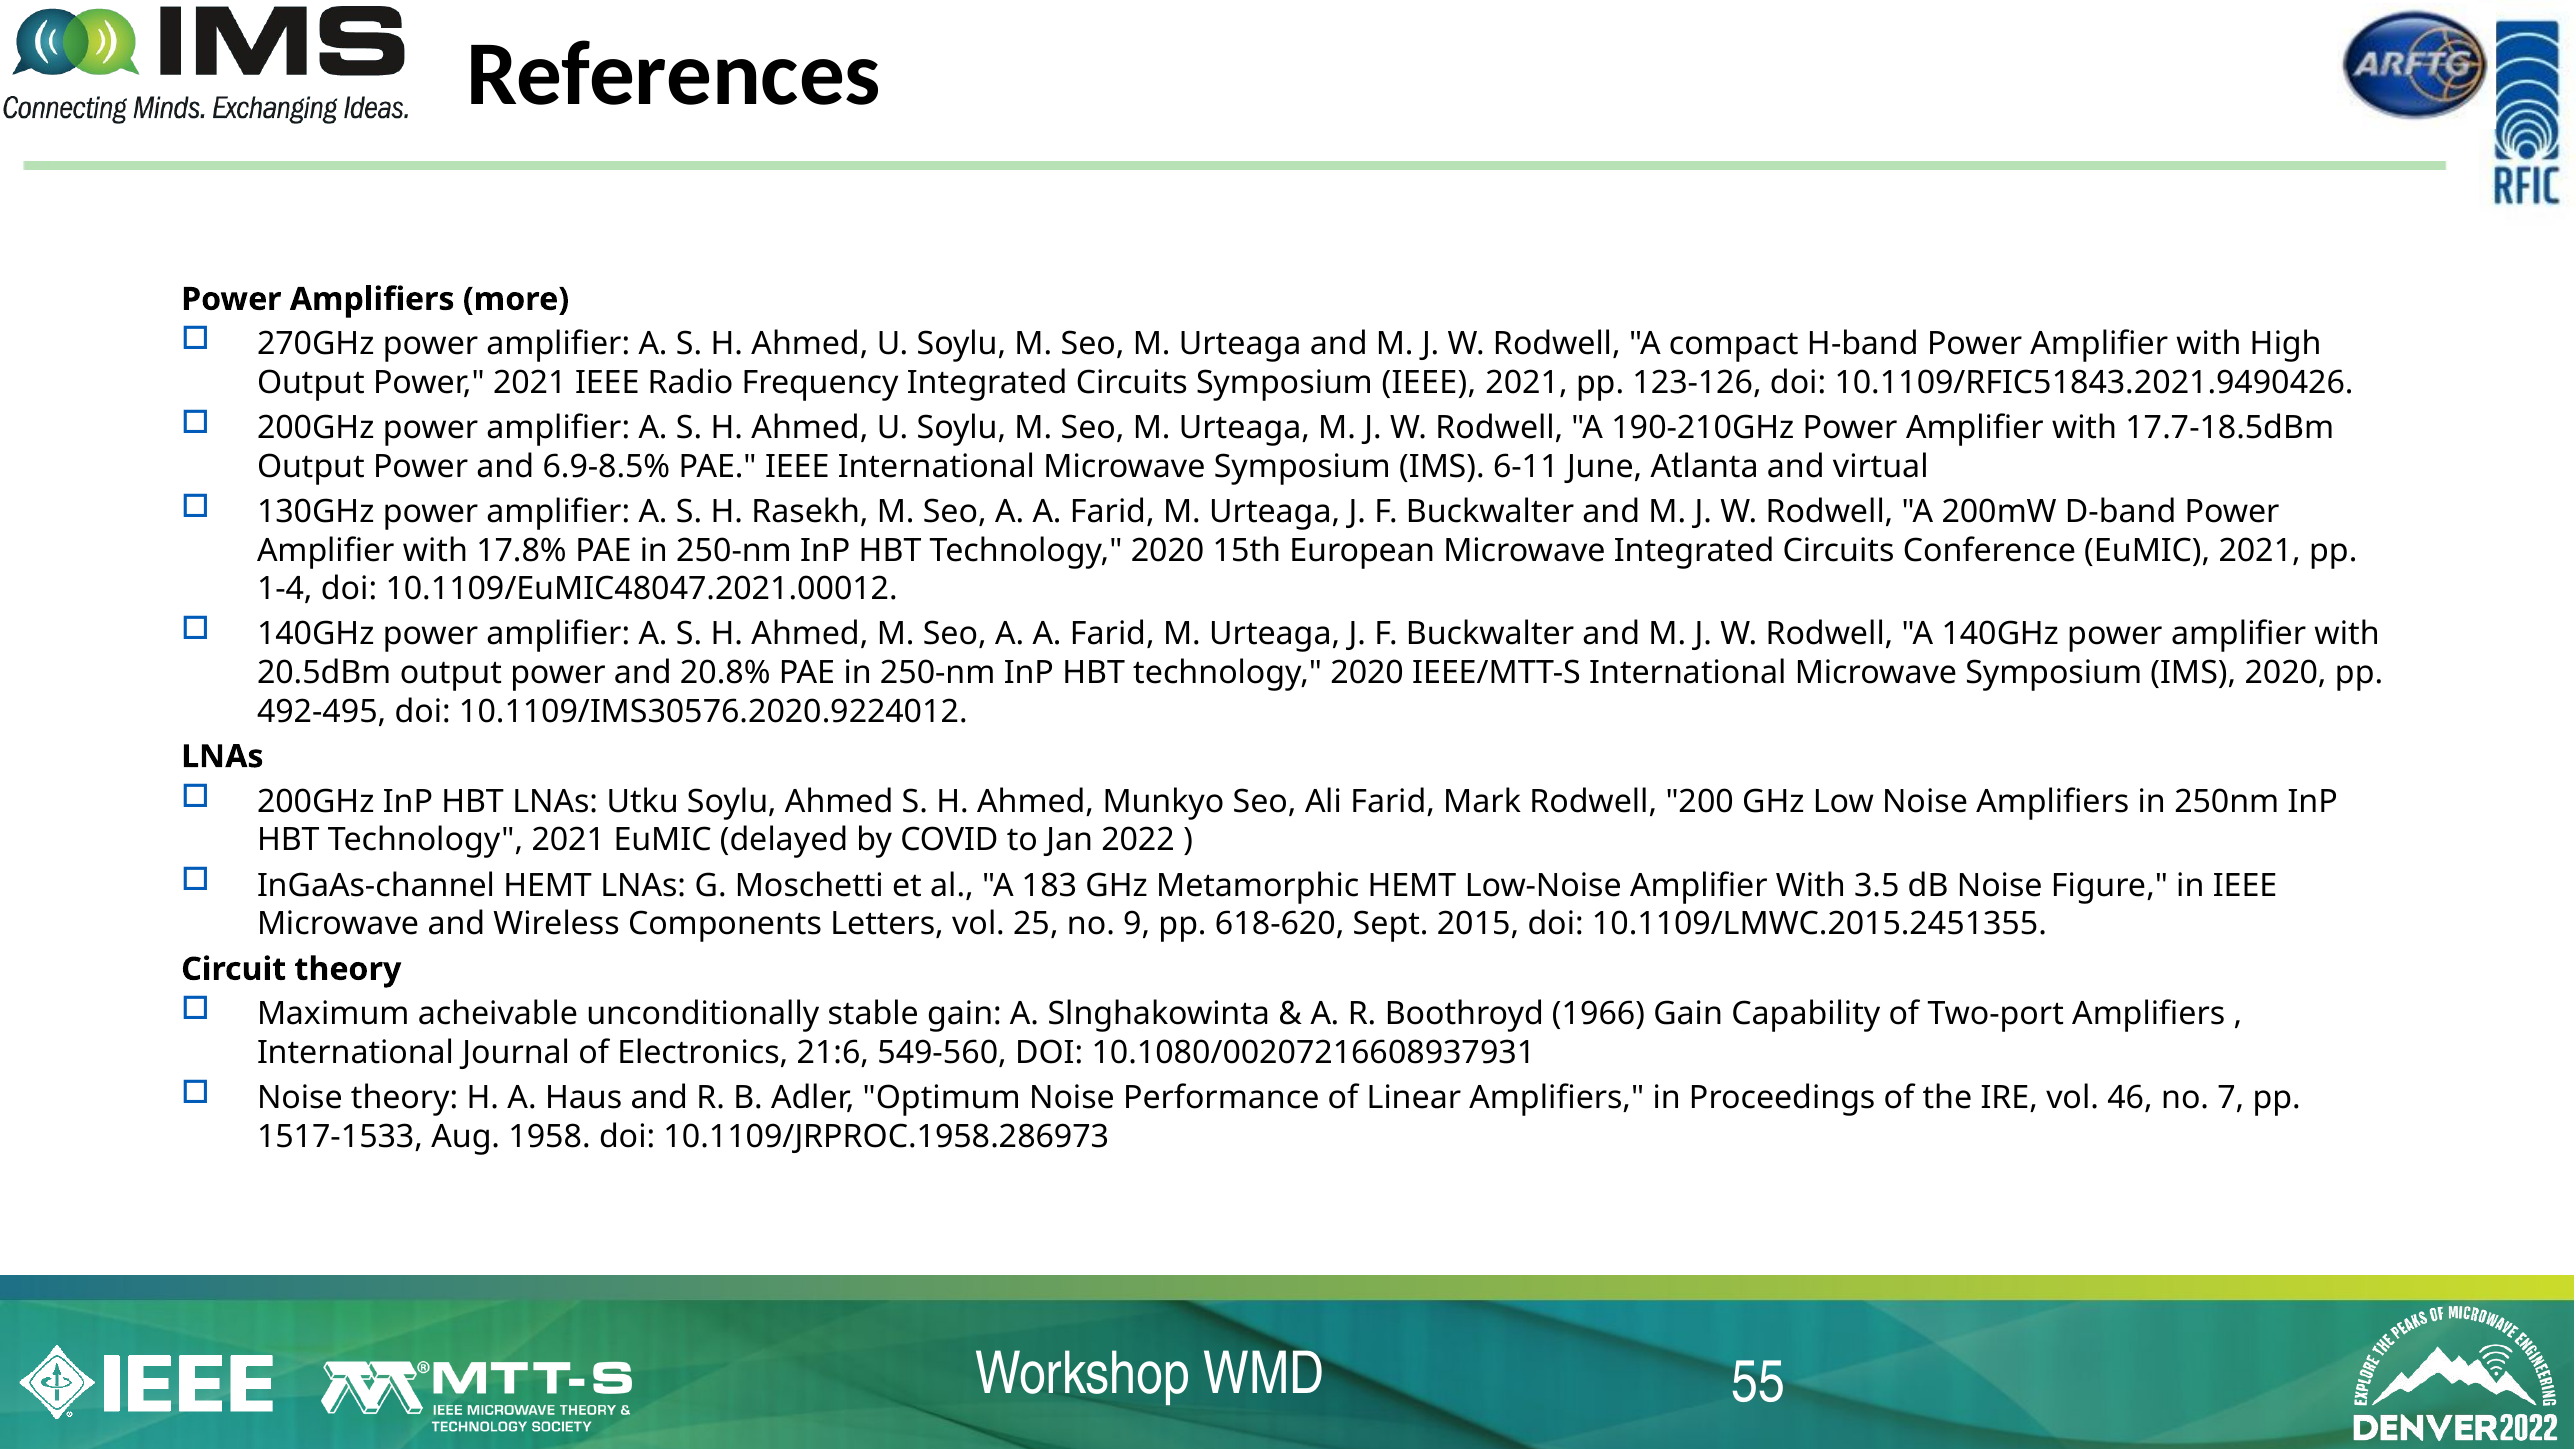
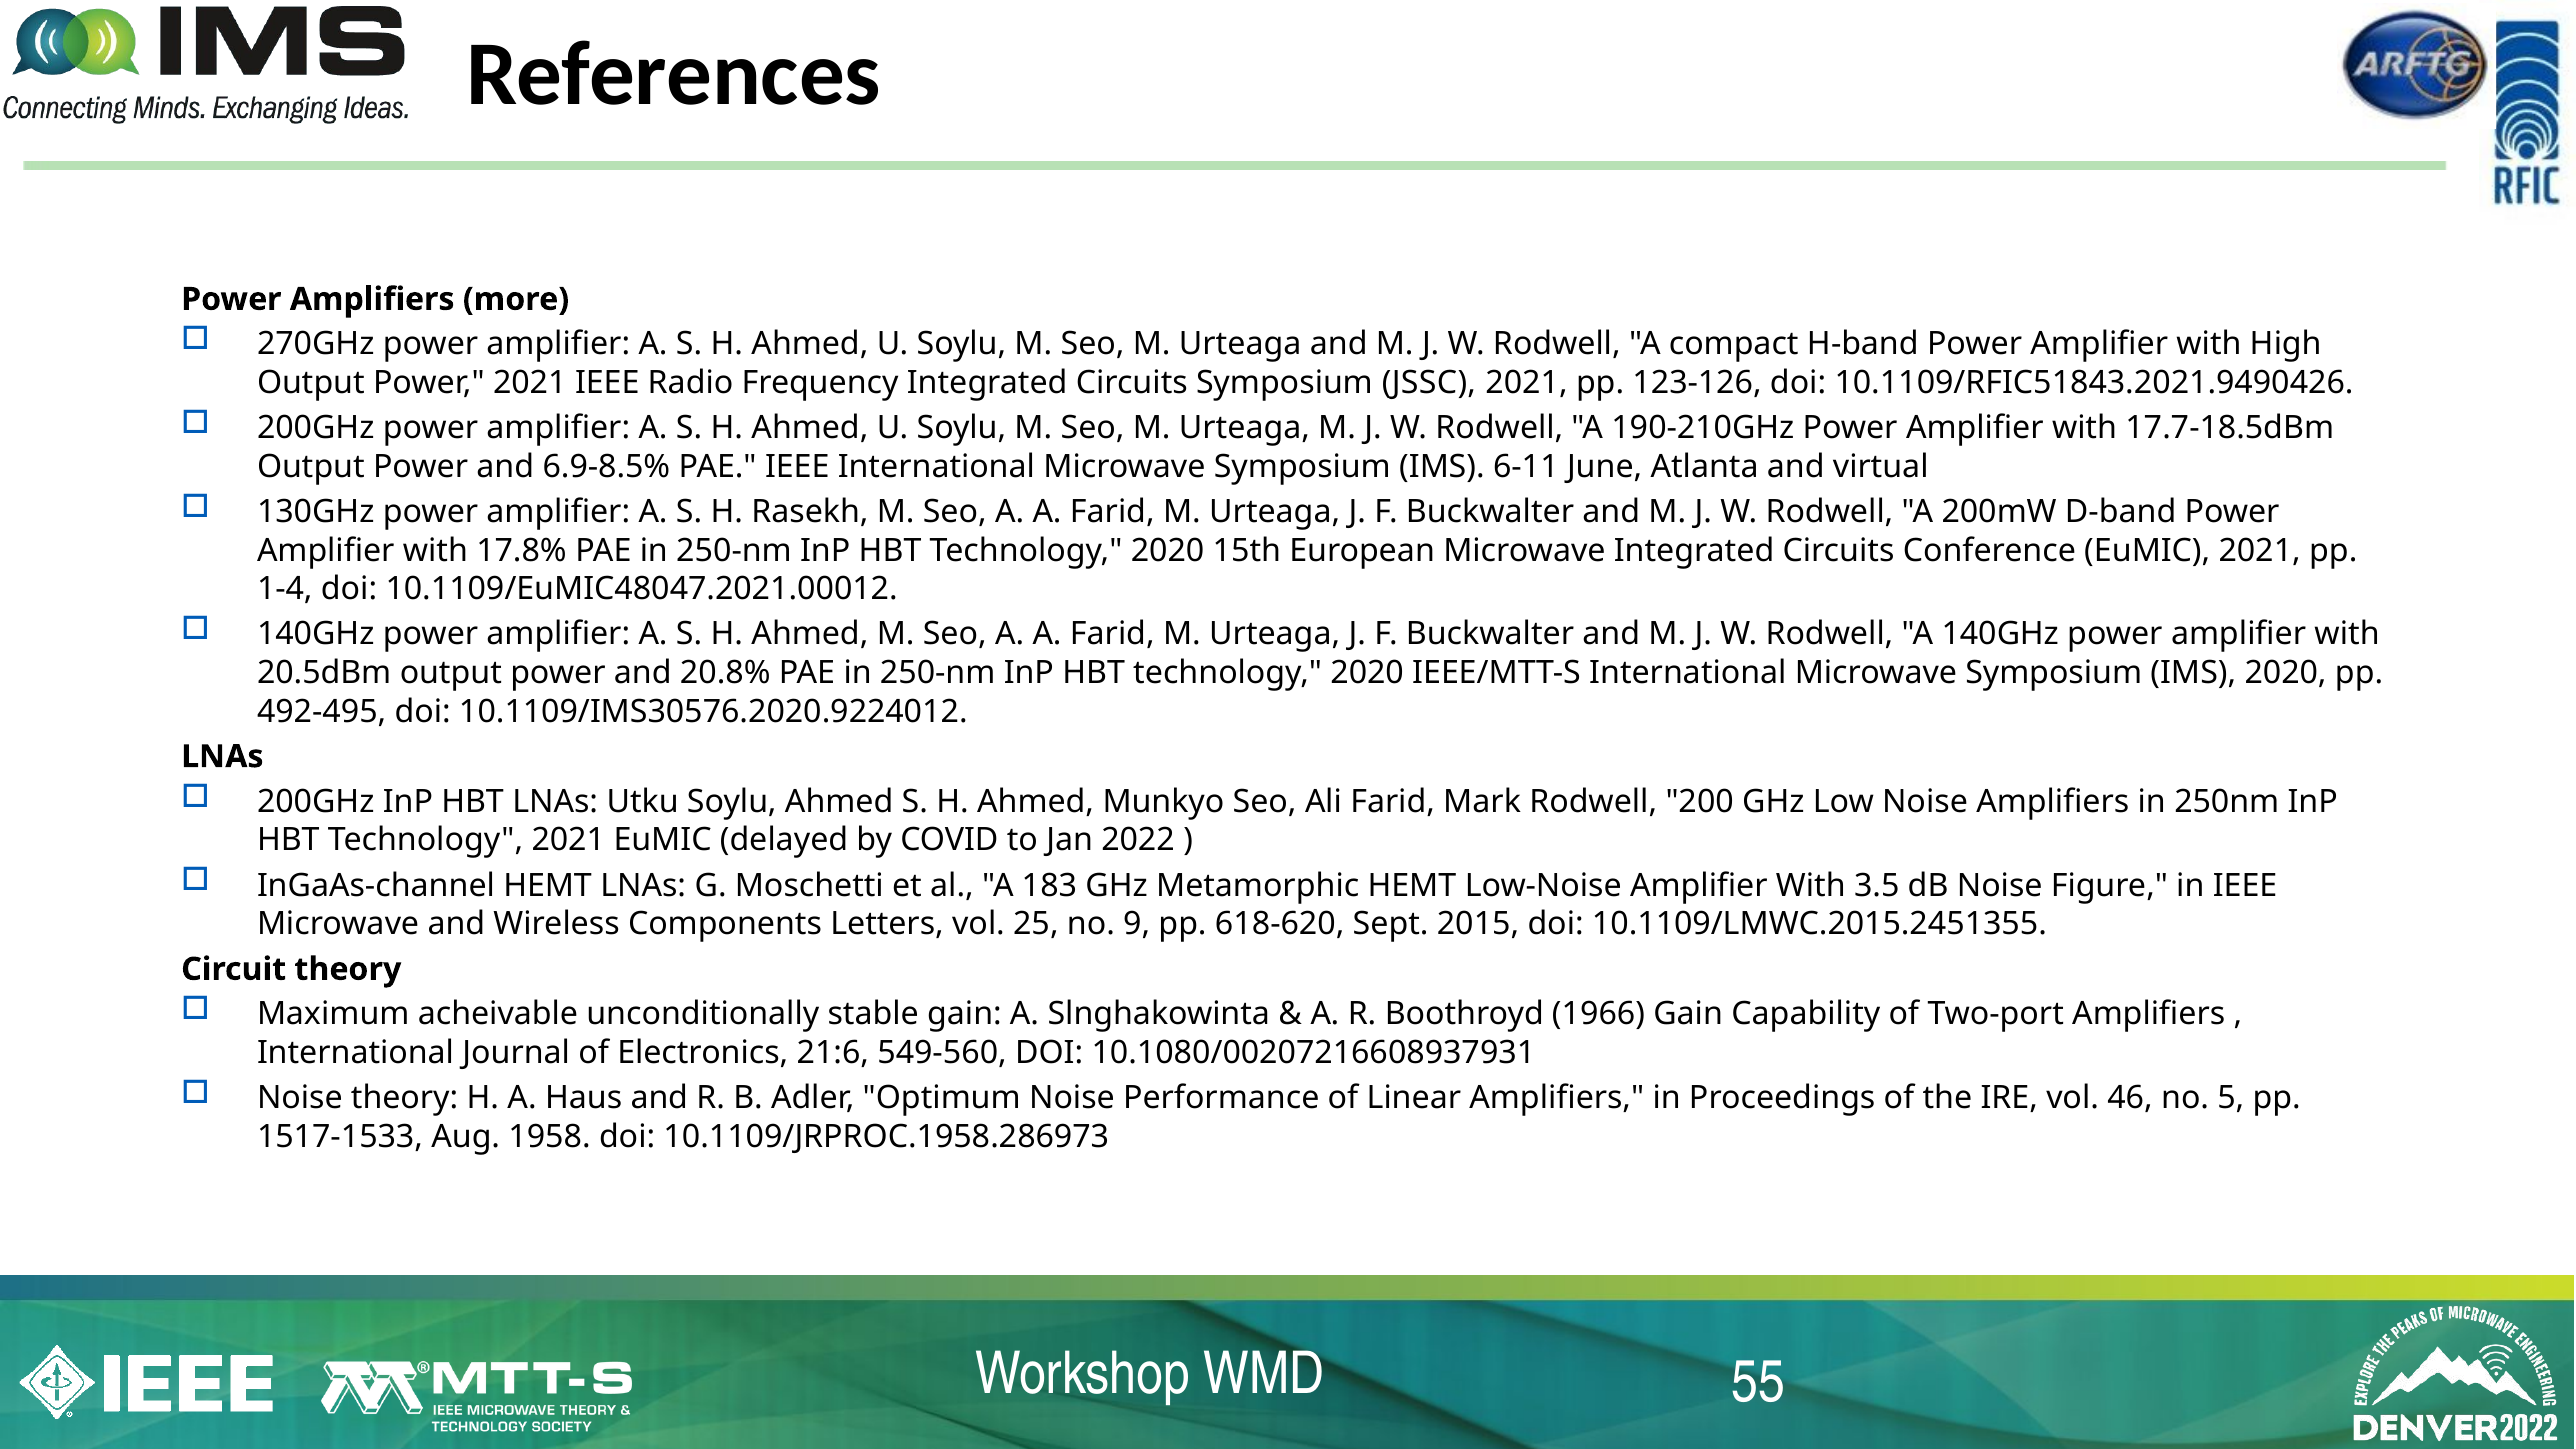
Symposium IEEE: IEEE -> JSSC (1429, 383)
7: 7 -> 5 (2231, 1098)
